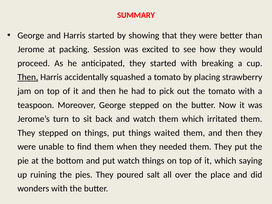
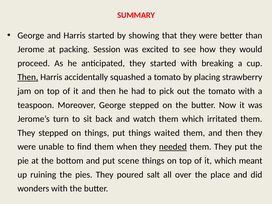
needed underline: none -> present (173, 147)
put watch: watch -> scene (128, 161)
saying: saying -> meant (251, 161)
